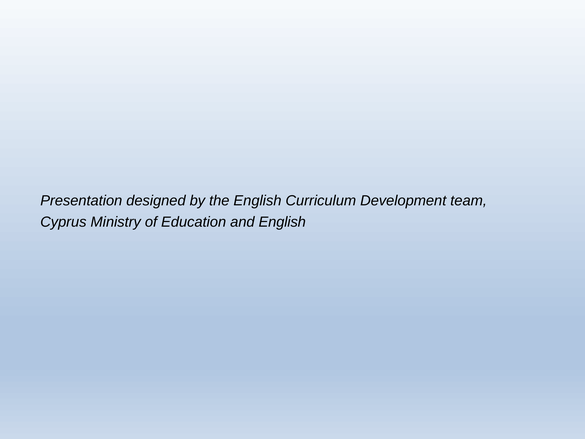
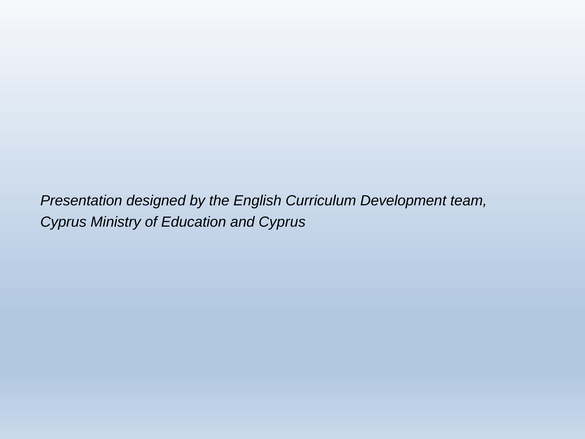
and English: English -> Cyprus (282, 222)
